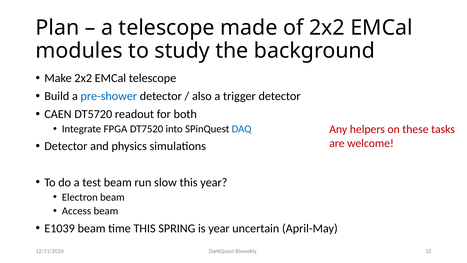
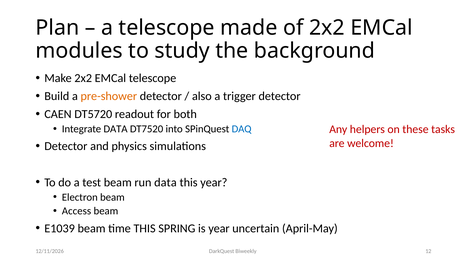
pre-shower colour: blue -> orange (109, 96)
Integrate FPGA: FPGA -> DATA (116, 129)
run slow: slow -> data (165, 182)
